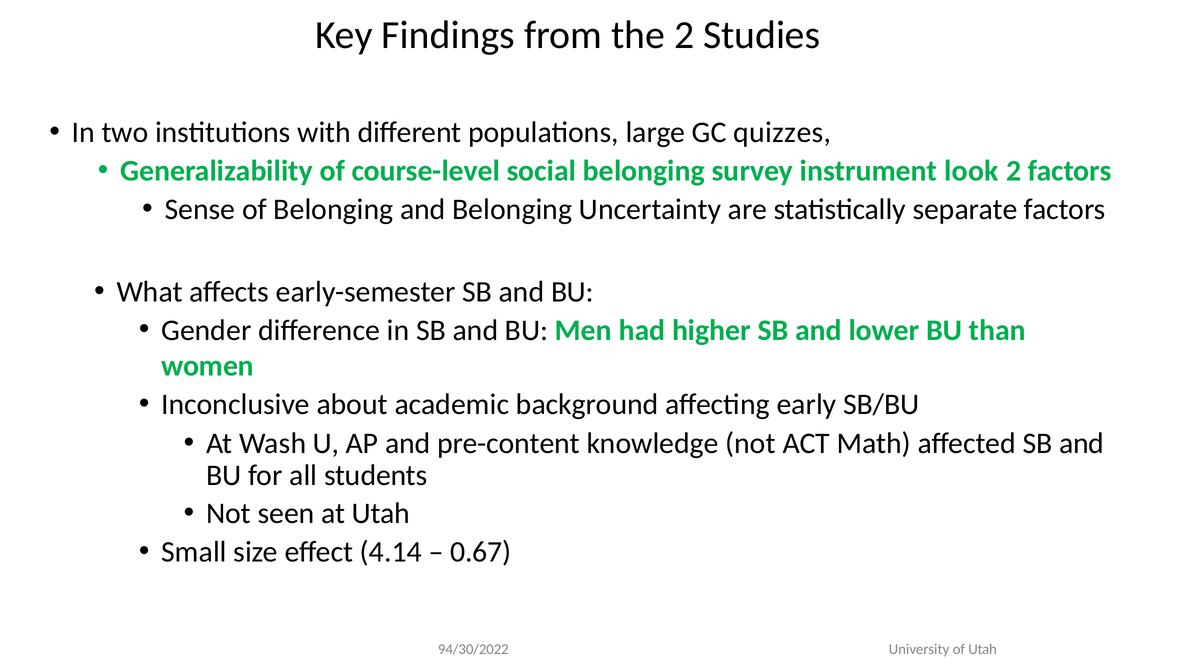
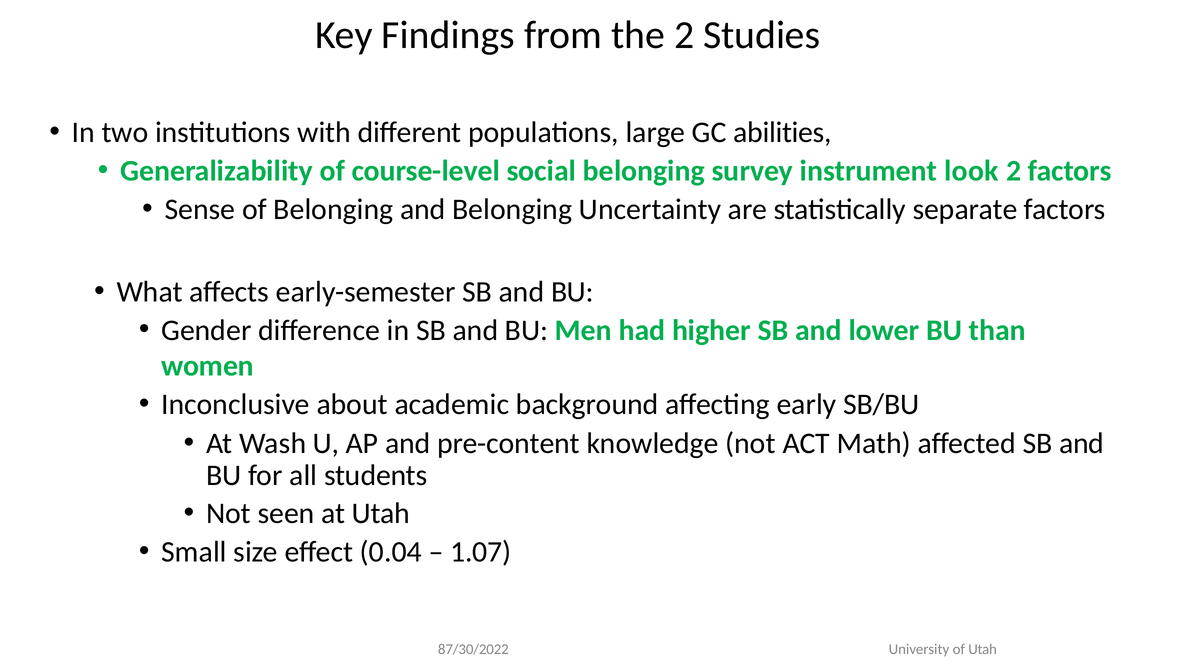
quizzes: quizzes -> abilities (782, 133)
4.14: 4.14 -> 0.04 (391, 552)
0.67: 0.67 -> 1.07 (481, 552)
94/30/2022: 94/30/2022 -> 87/30/2022 (473, 649)
